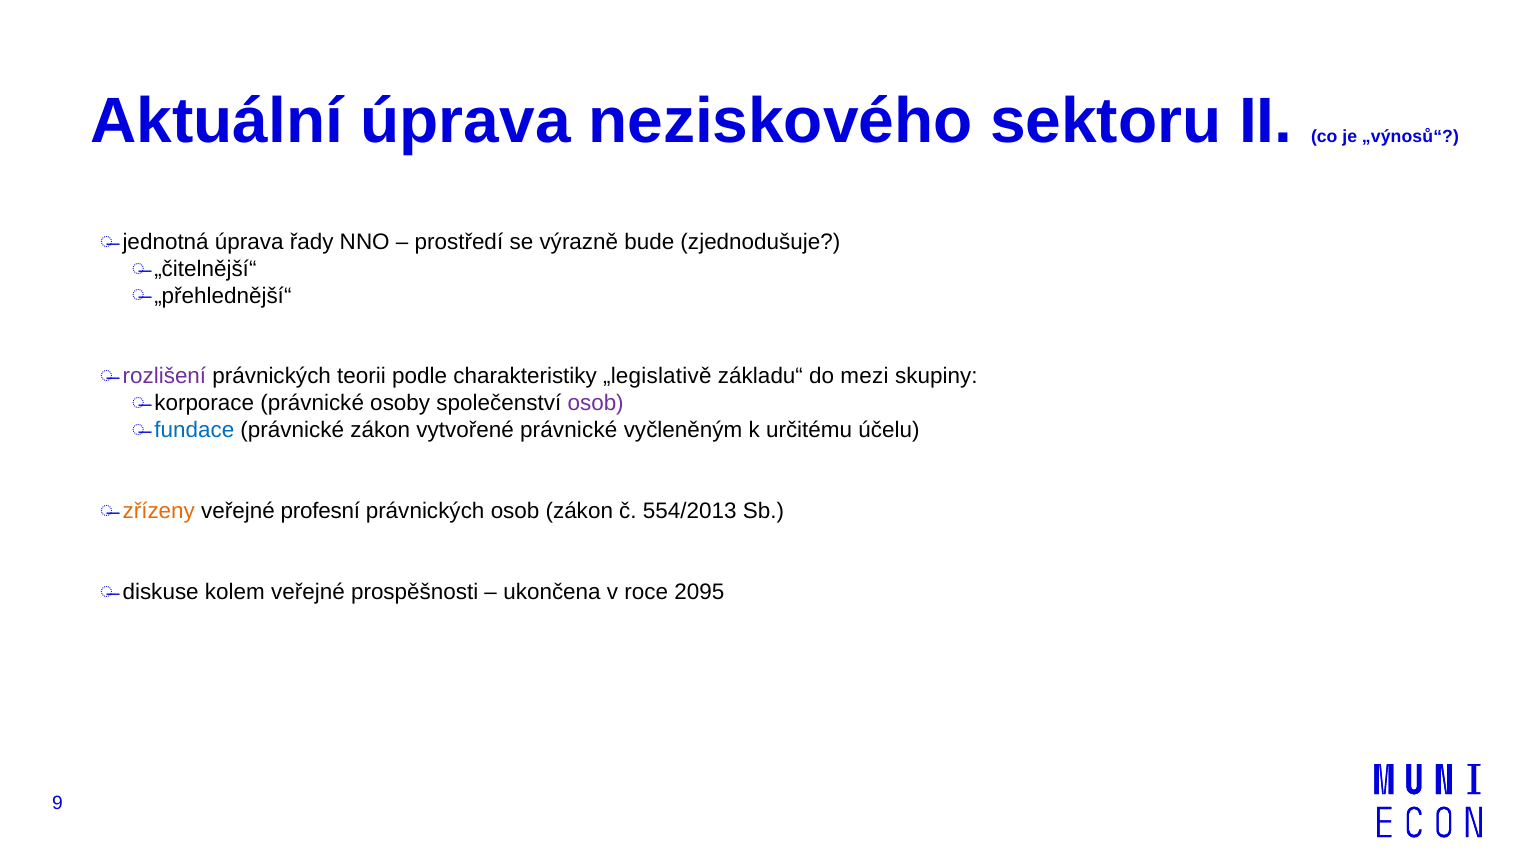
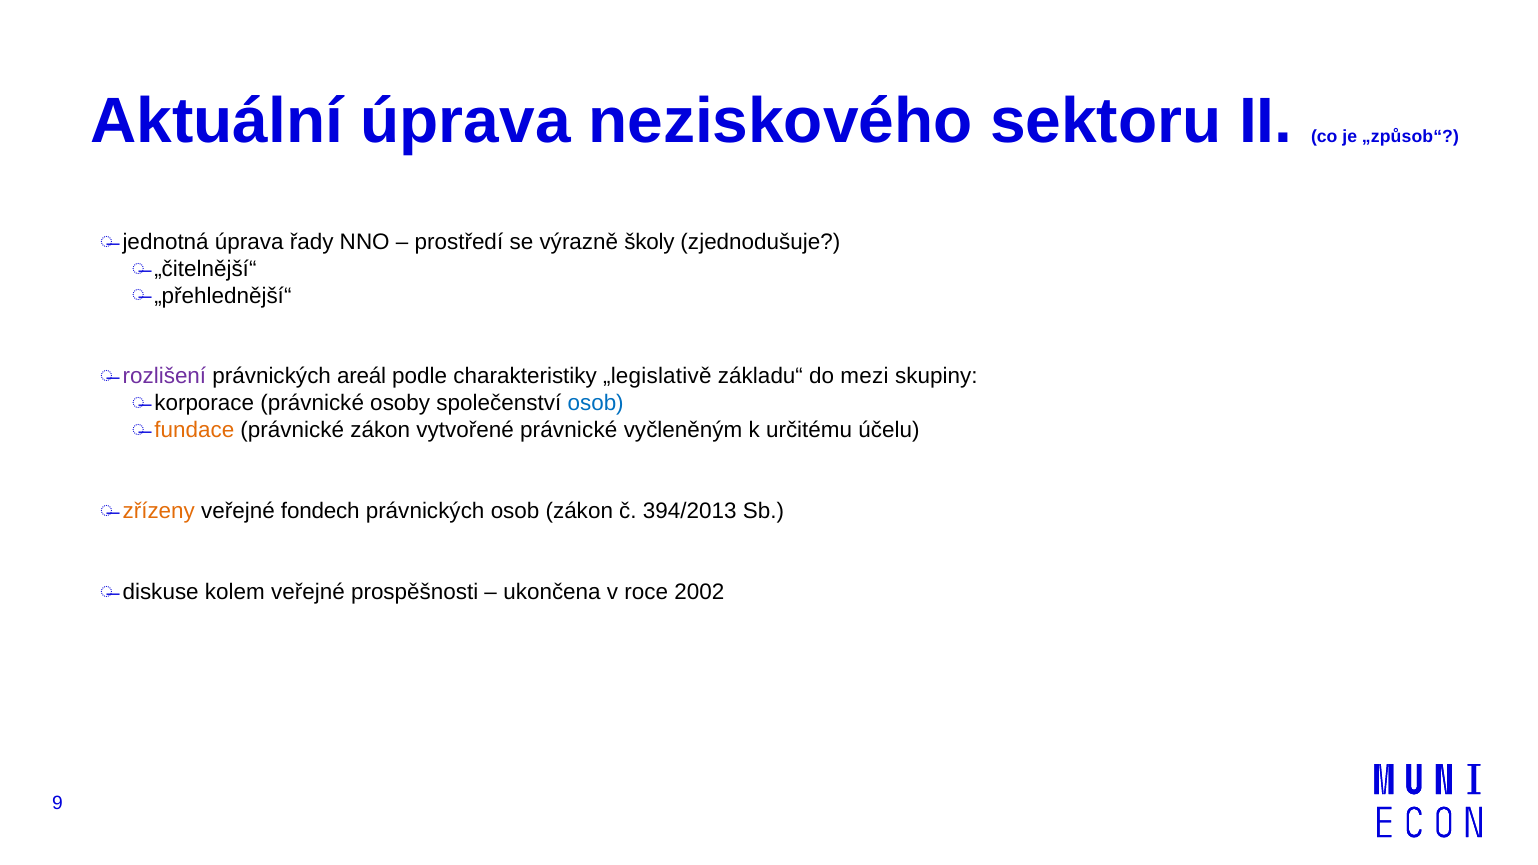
„výnosů“: „výnosů“ -> „způsob“ (1410, 136)
bude: bude -> školy (649, 242)
teorii: teorii -> areál (362, 377)
osob colour: purple -> blue (596, 403)
fundace colour: blue -> orange (194, 430)
profesní: profesní -> fondech (320, 511)
554/2013: 554/2013 -> 394/2013 (690, 511)
2095: 2095 -> 2002 (699, 592)
